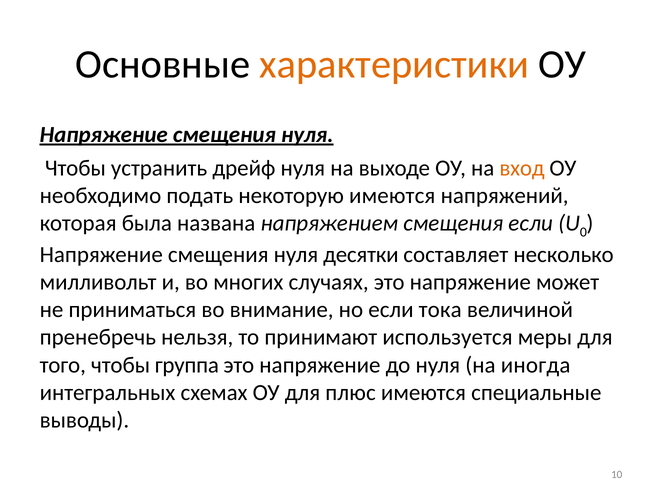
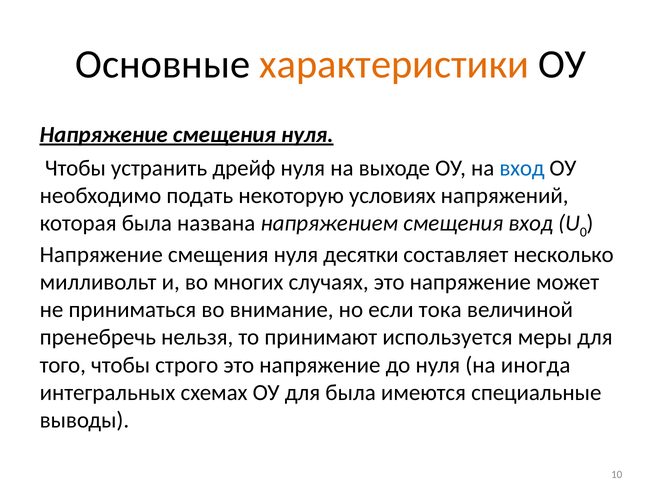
вход colour: orange -> blue (522, 168)
некоторую имеются: имеются -> условиях (392, 196)
смещения если: если -> вход (531, 223)
группа: группа -> строго (187, 365)
для плюс: плюс -> была (351, 392)
